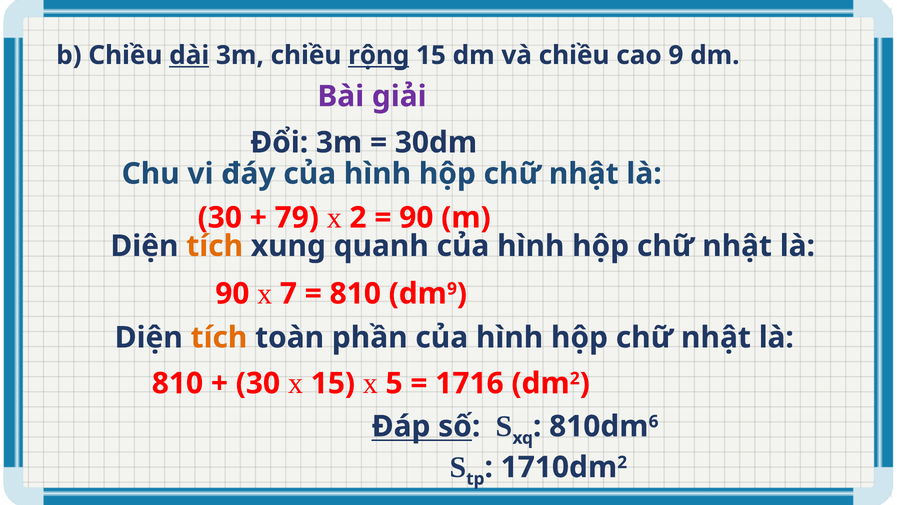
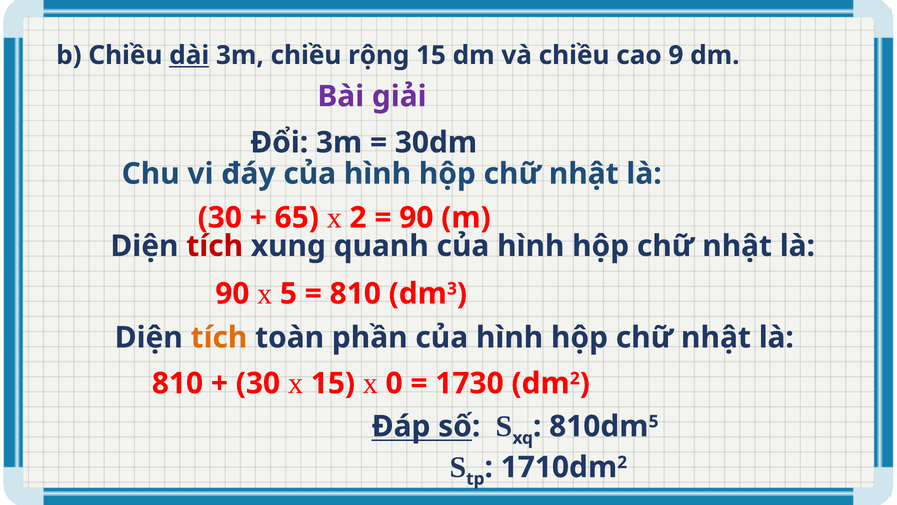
rộng underline: present -> none (379, 55)
79: 79 -> 65 (297, 217)
tích colour: orange -> red (215, 246)
x 7: 7 -> 5 (288, 293)
dm 9: 9 -> 3 (452, 289)
5: 5 -> 0 (394, 383)
1716: 1716 -> 1730 (469, 383)
6: 6 -> 5 (654, 421)
